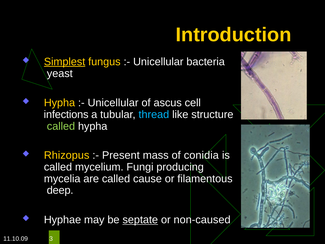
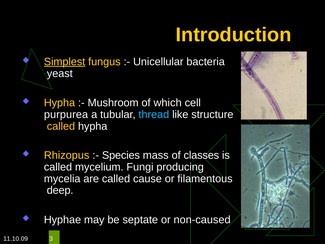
Unicellular: Unicellular -> Mushroom (113, 103)
ascus: ascus -> which (168, 103)
infections: infections -> purpurea (66, 114)
called colour: light green -> yellow (61, 126)
Present: Present -> Species (121, 155)
conidia: conidia -> classes (201, 155)
septate underline: present -> none (140, 220)
